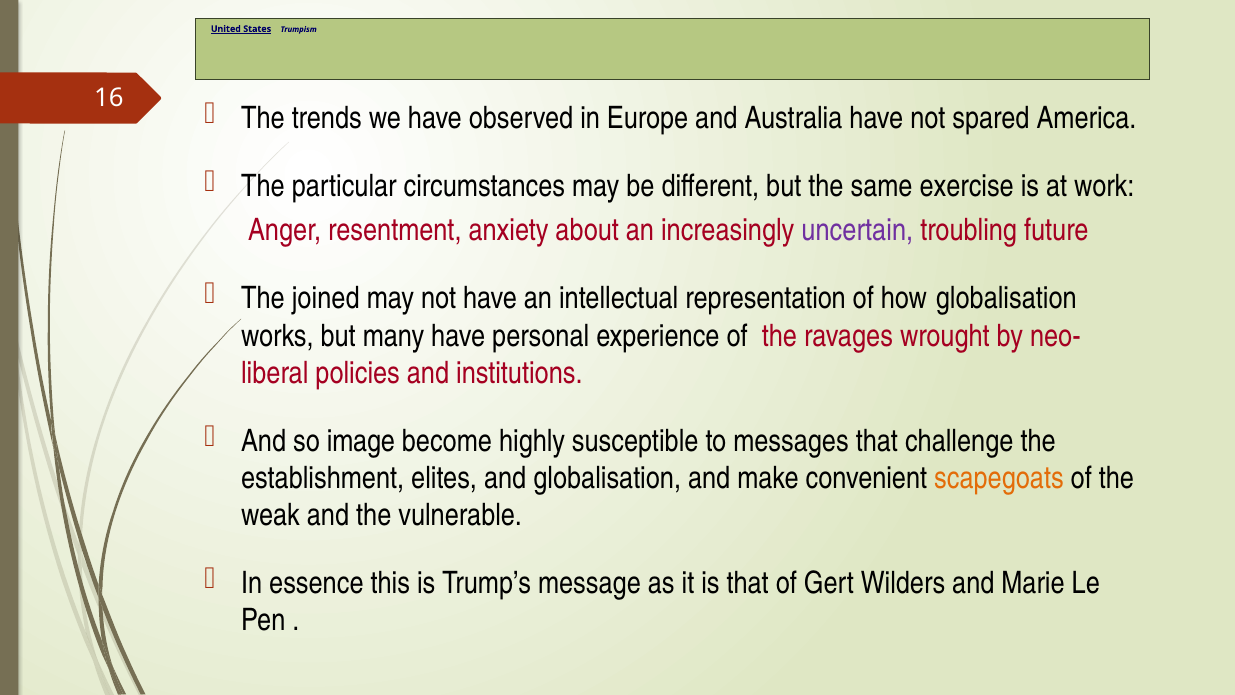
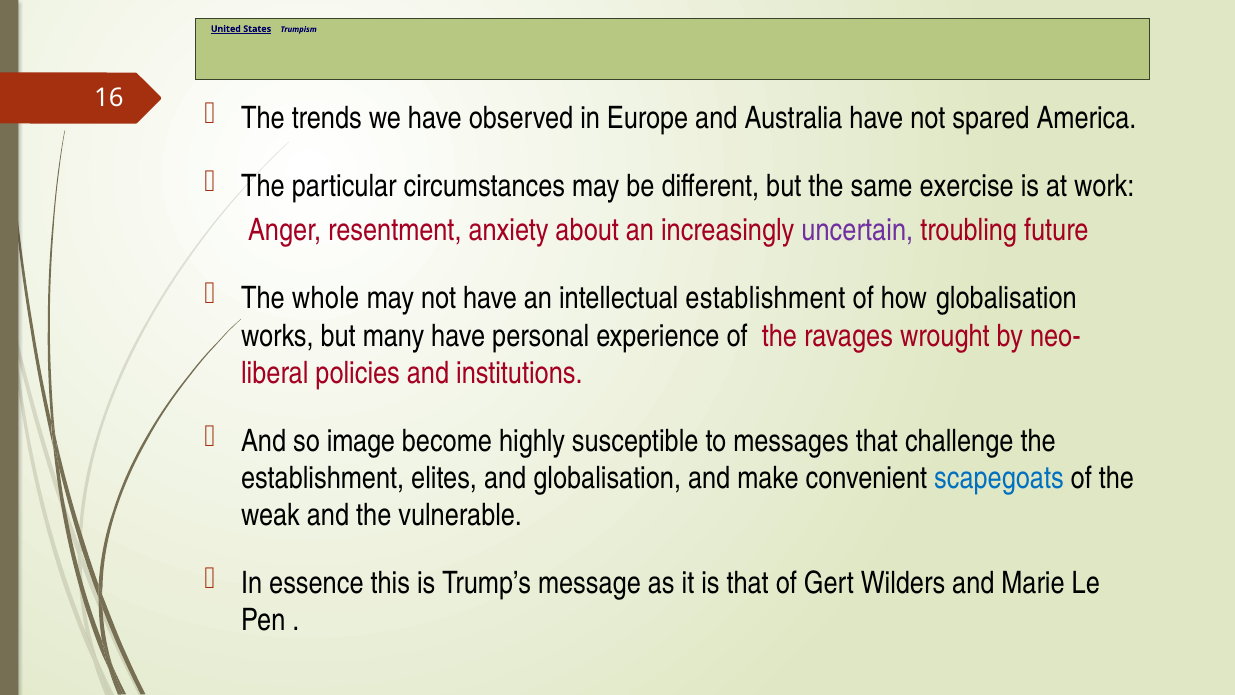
joined: joined -> whole (326, 299)
intellectual representation: representation -> establishment (765, 299)
scapegoats colour: orange -> blue (999, 478)
